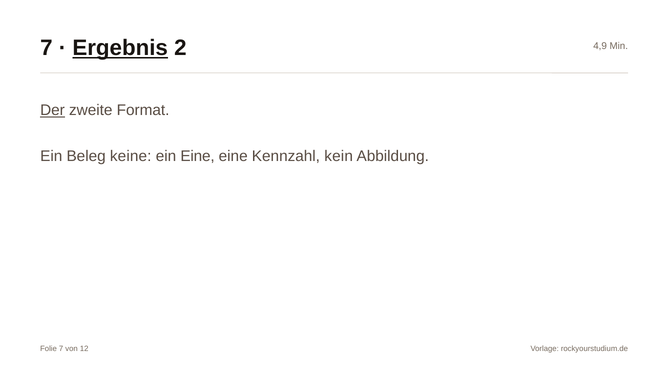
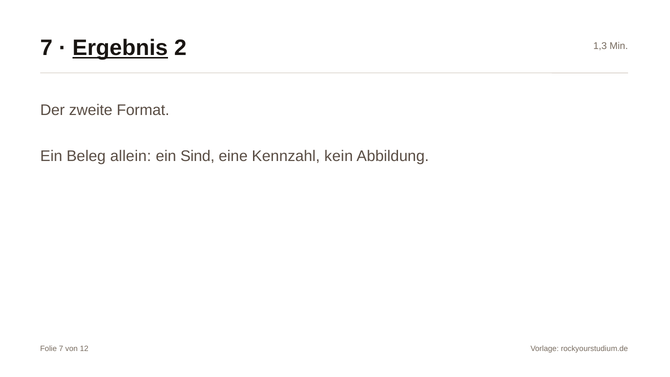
4,9: 4,9 -> 1,3 (600, 46)
Der underline: present -> none (53, 110)
keine: keine -> allein (131, 156)
ein Eine: Eine -> Sind (198, 156)
